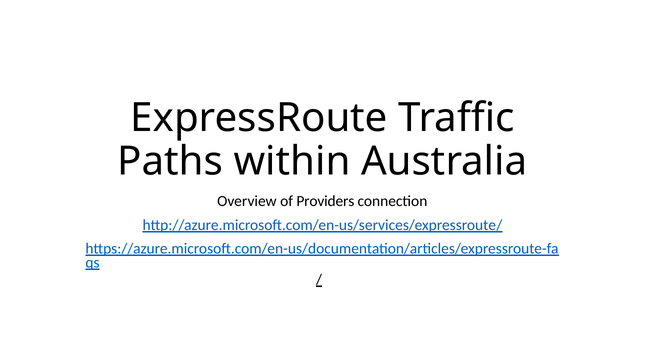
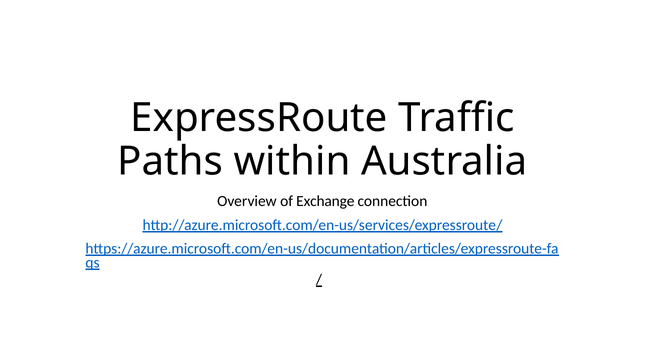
Providers: Providers -> Exchange (325, 201)
